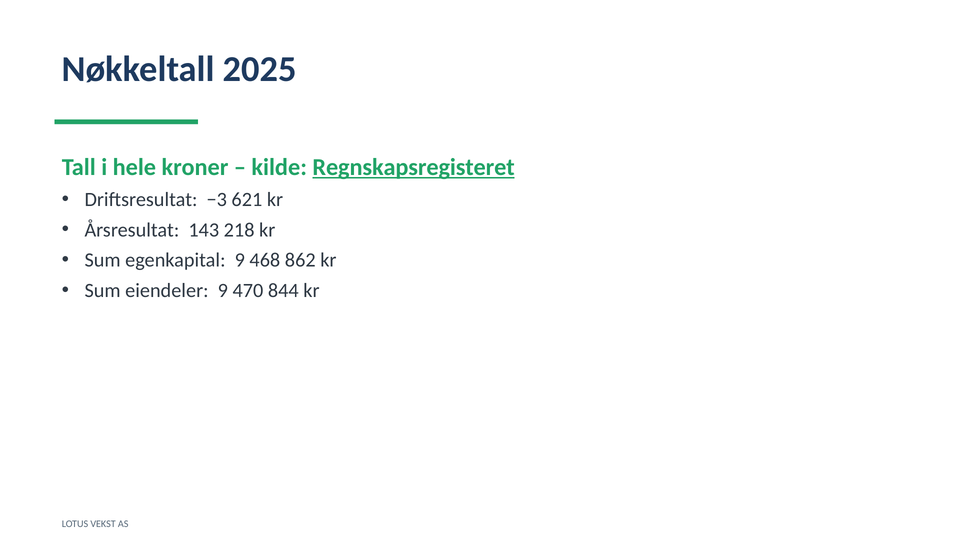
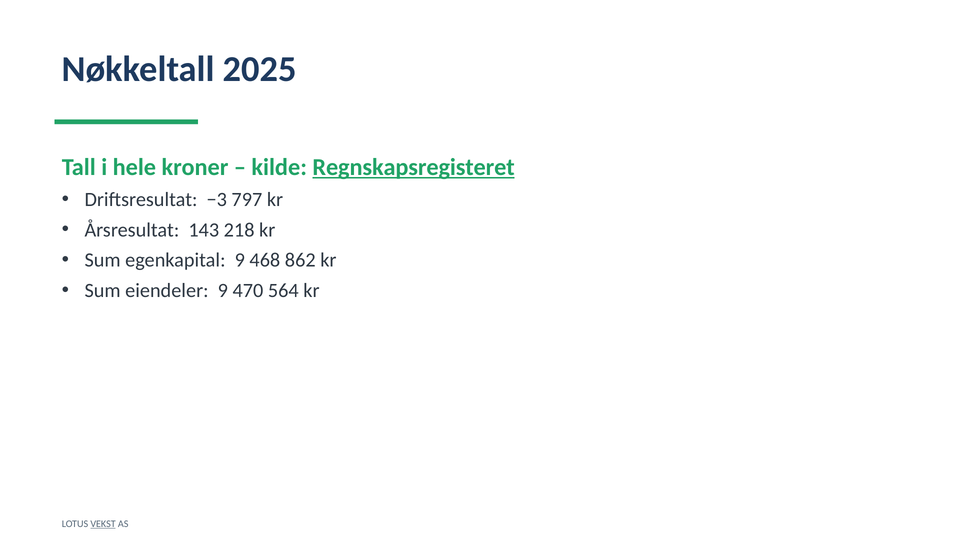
621: 621 -> 797 (247, 200)
844: 844 -> 564 (283, 291)
VEKST underline: none -> present (103, 524)
